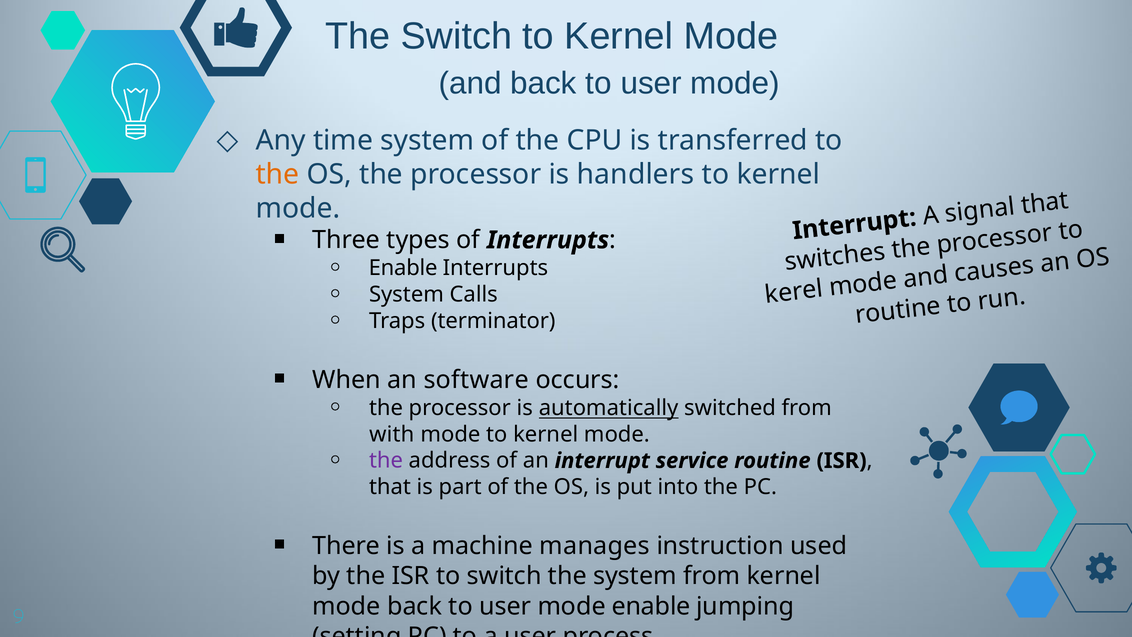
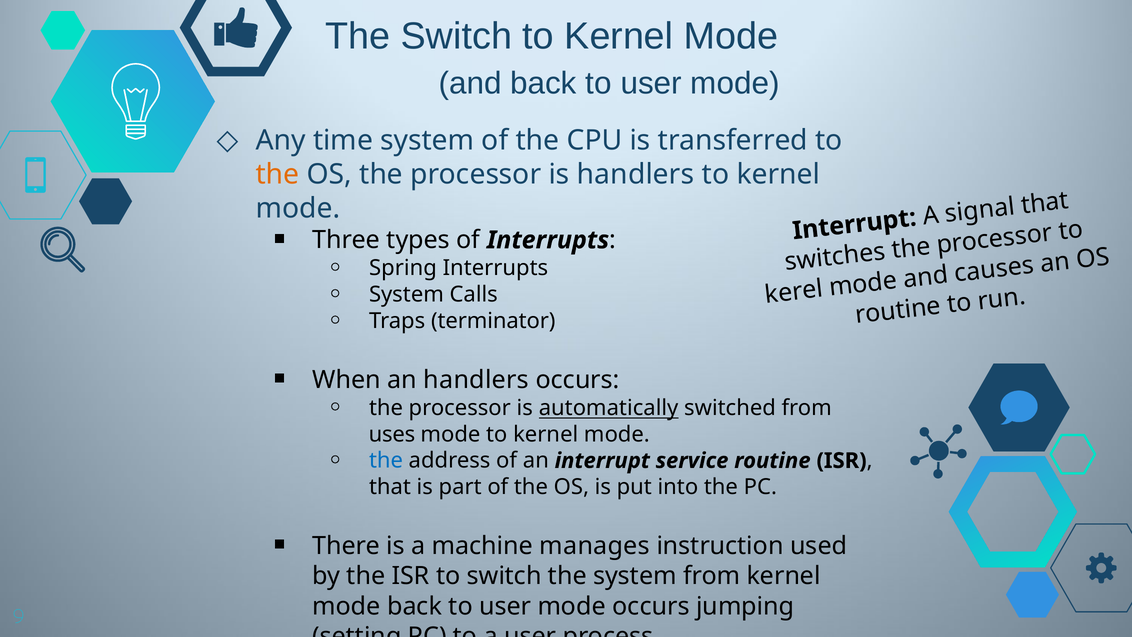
Enable: Enable -> Spring (403, 268)
an software: software -> handlers (476, 380)
with: with -> uses (392, 434)
the colour: purple -> blue (386, 461)
mode enable: enable -> occurs (651, 606)
